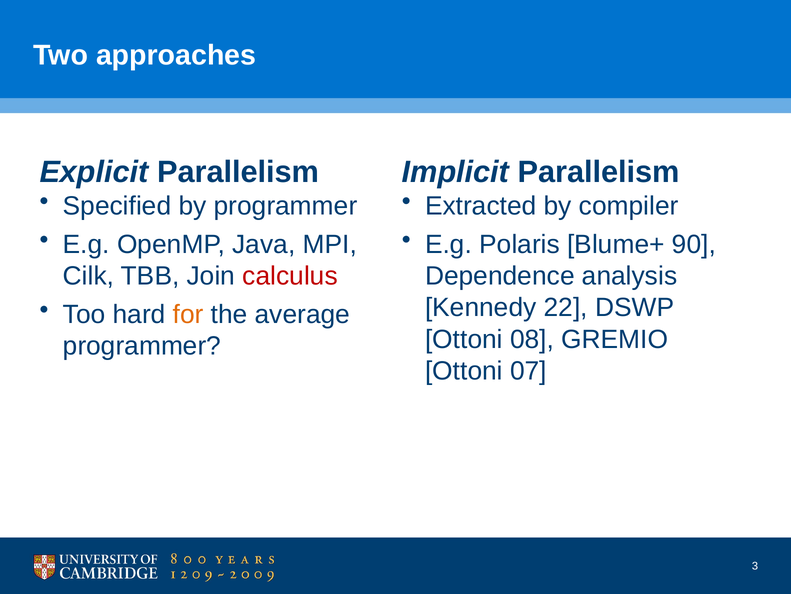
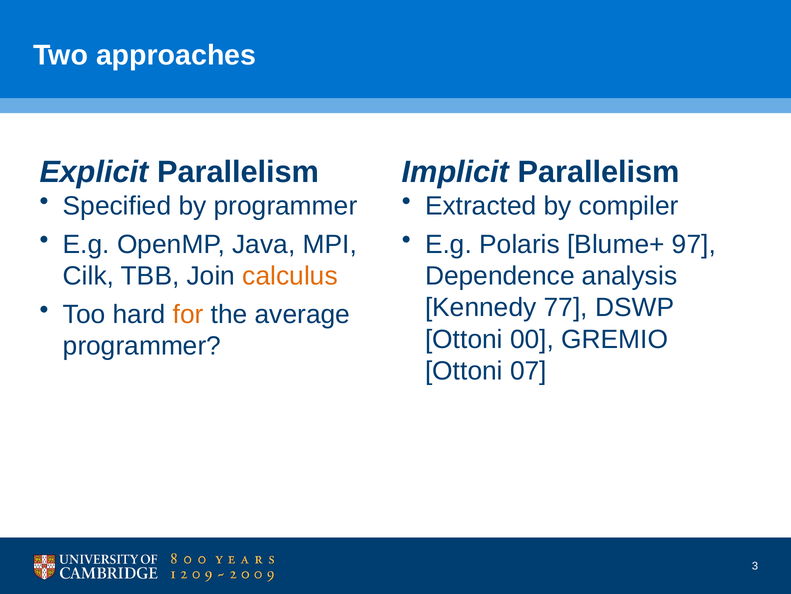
90: 90 -> 97 (694, 244)
calculus colour: red -> orange (290, 276)
22: 22 -> 77 (566, 307)
08: 08 -> 00 (532, 339)
